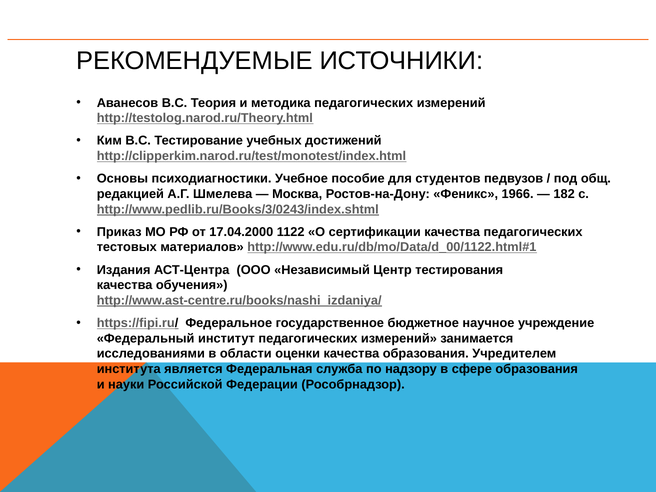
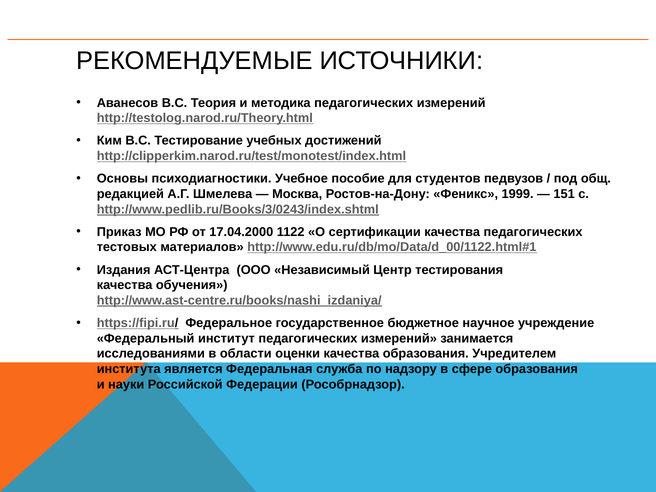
1966: 1966 -> 1999 (518, 194)
182: 182 -> 151 (564, 194)
